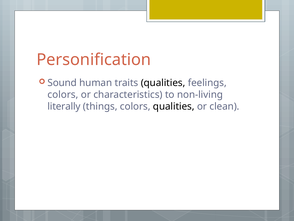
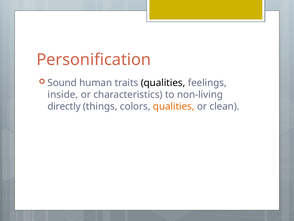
colors: colors -> inside (63, 95)
literally: literally -> directly (64, 106)
qualities colour: black -> orange (174, 106)
